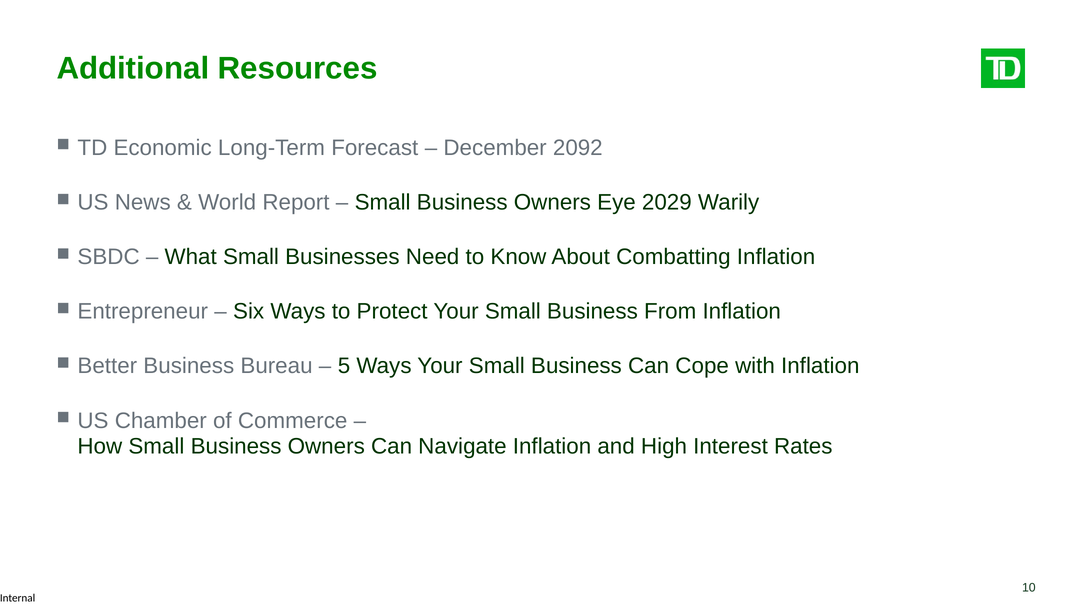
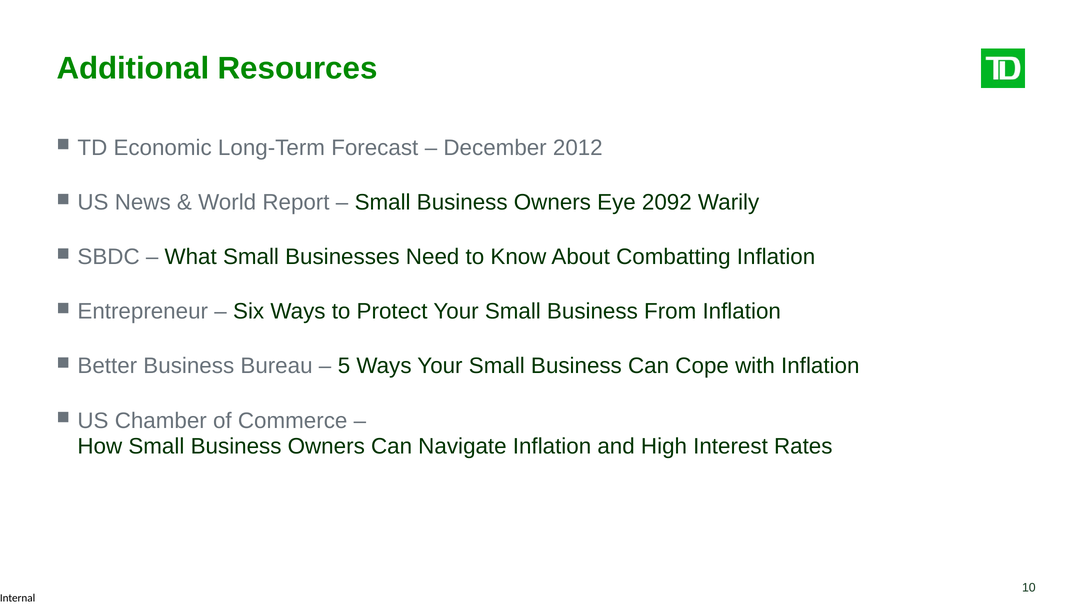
2092: 2092 -> 2012 (578, 148)
2029: 2029 -> 2092 (667, 202)
